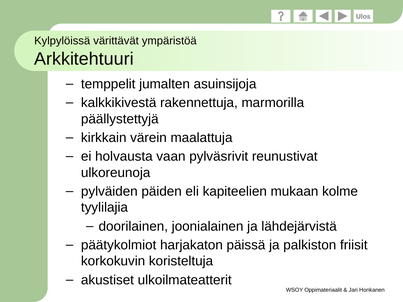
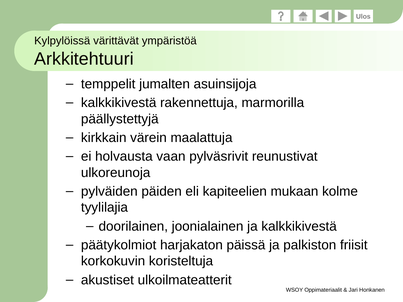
ja lähdejärvistä: lähdejärvistä -> kalkkikivestä (299, 227)
